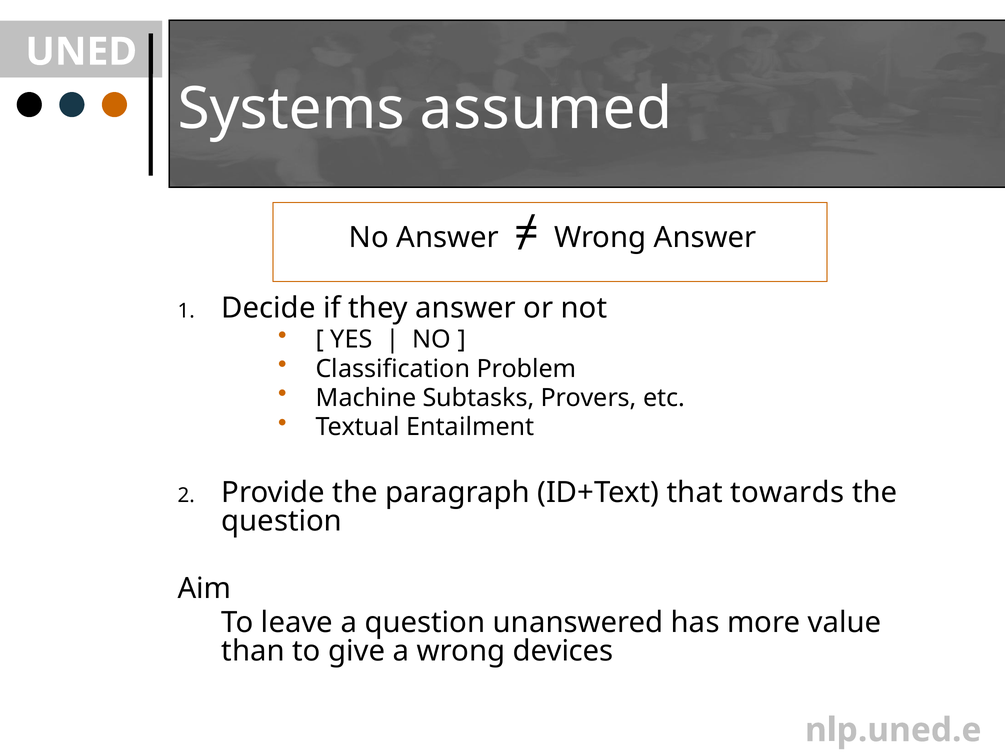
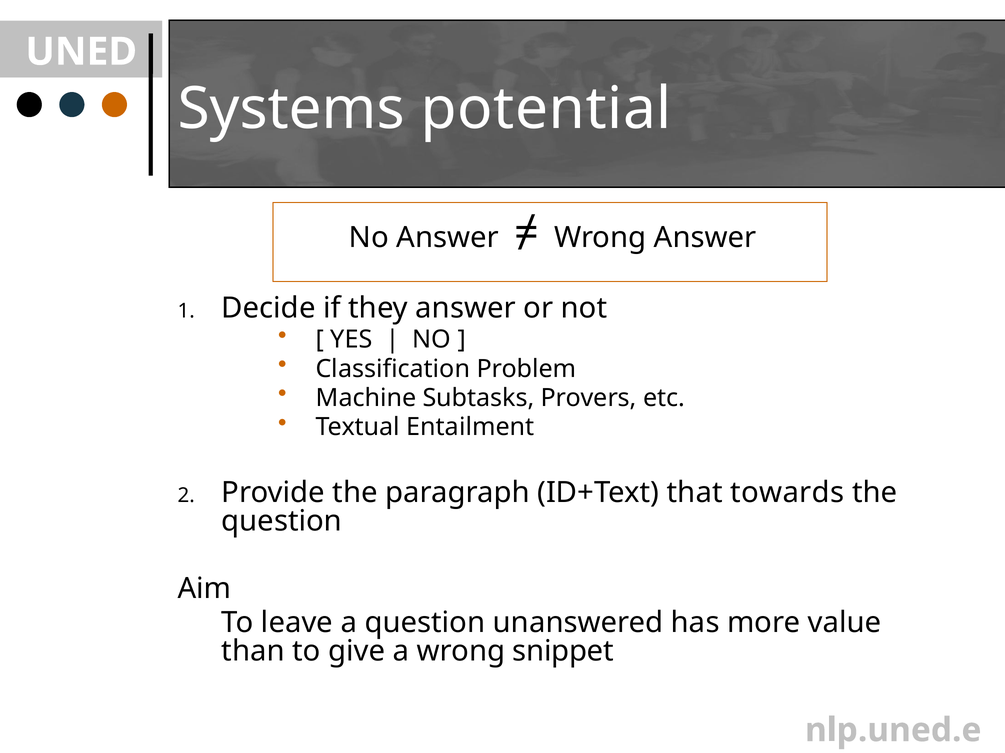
assumed: assumed -> potential (546, 109)
devices: devices -> snippet (563, 651)
